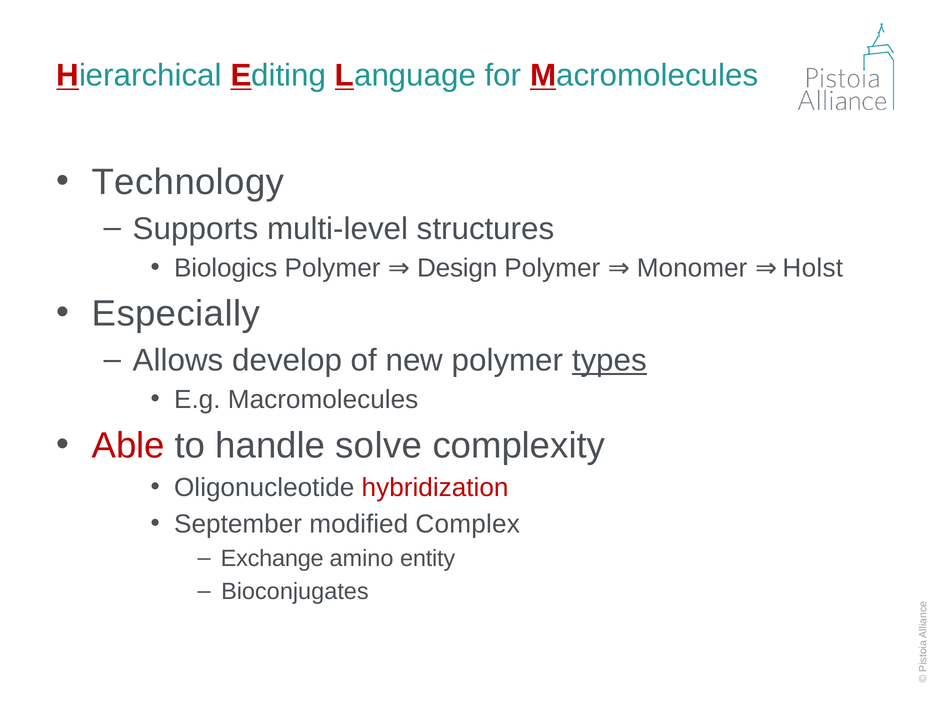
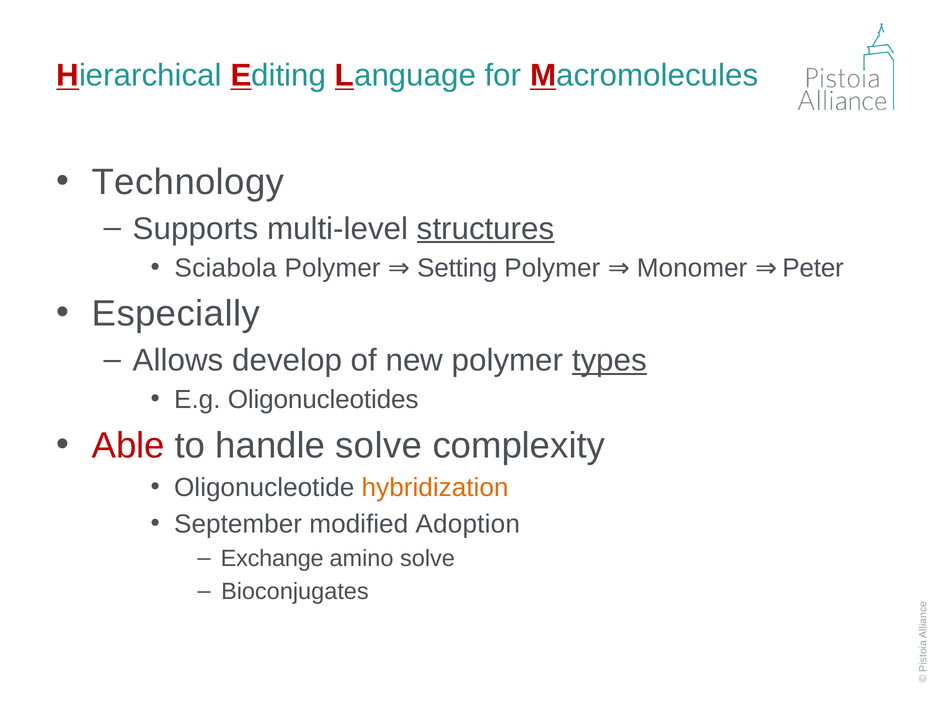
structures underline: none -> present (486, 229)
Biologics: Biologics -> Sciabola (226, 268)
Design: Design -> Setting (457, 268)
Holst: Holst -> Peter (813, 268)
E.g Macromolecules: Macromolecules -> Oligonucleotides (323, 400)
hybridization colour: red -> orange (435, 488)
Complex: Complex -> Adoption (468, 524)
amino entity: entity -> solve (427, 558)
